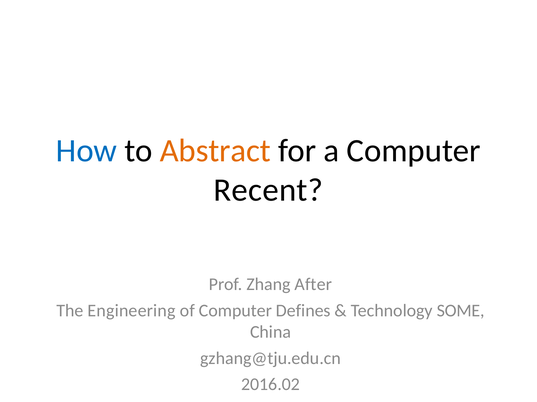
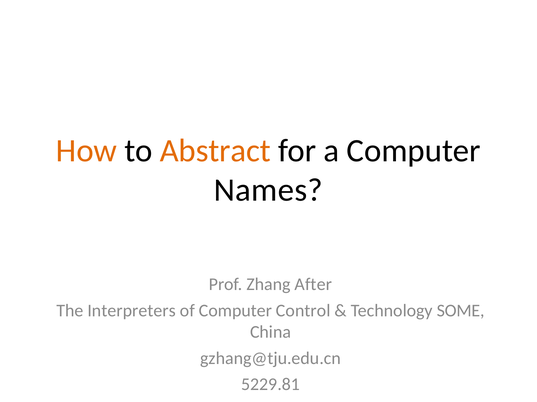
How colour: blue -> orange (86, 151)
Recent: Recent -> Names (268, 190)
Engineering: Engineering -> Interpreters (132, 311)
Defines: Defines -> Control (303, 311)
2016.02: 2016.02 -> 5229.81 (271, 385)
